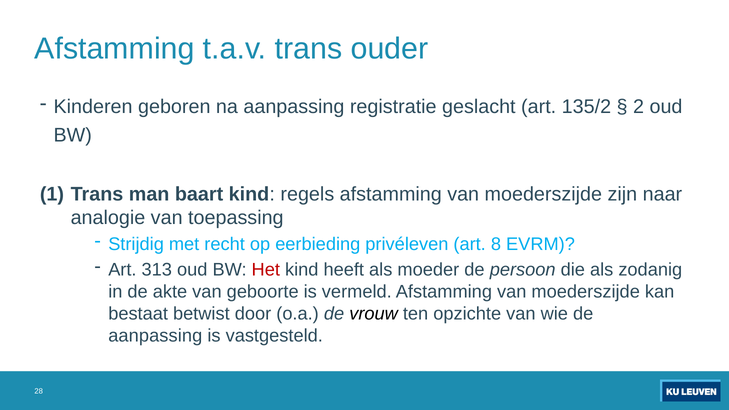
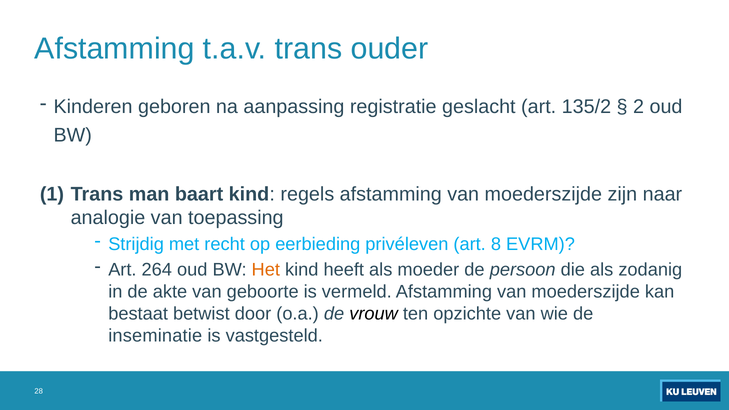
313: 313 -> 264 (157, 270)
Het colour: red -> orange (266, 270)
aanpassing: aanpassing -> inseminatie (155, 336)
